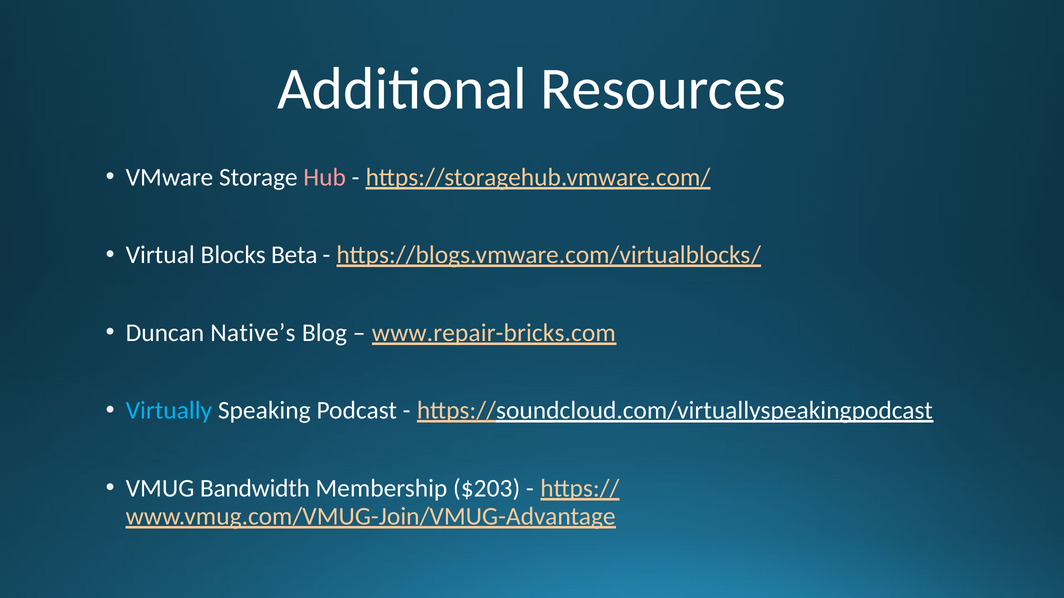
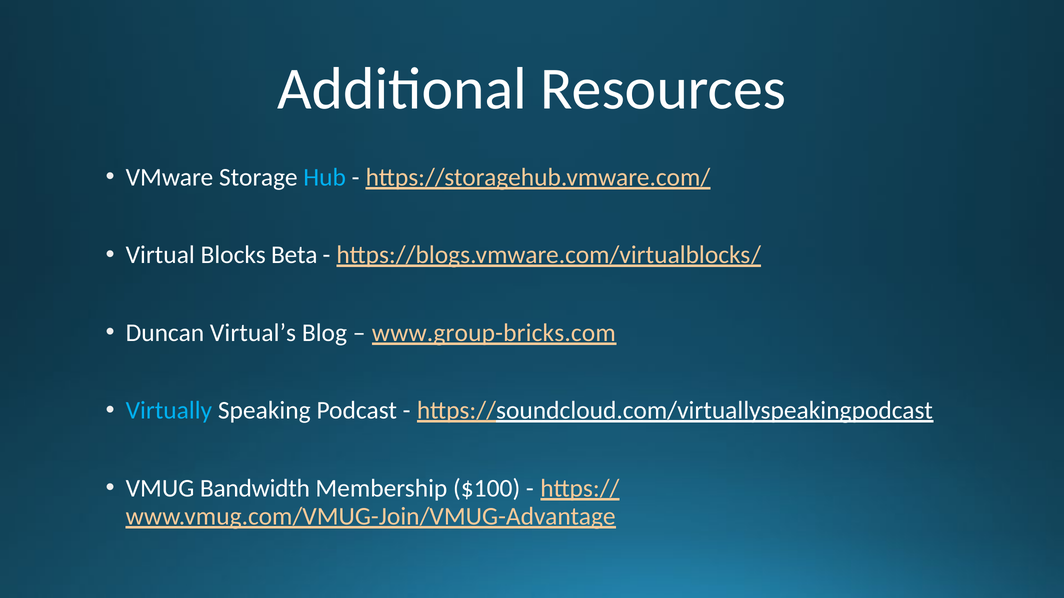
Hub colour: pink -> light blue (325, 177)
Native’s: Native’s -> Virtual’s (253, 333)
www.repair-bricks.com: www.repair-bricks.com -> www.group-bricks.com (494, 333)
$203: $203 -> $100 (487, 489)
